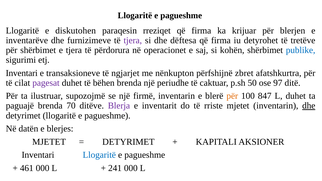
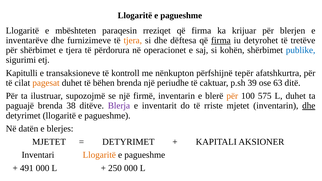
diskutohen: diskutohen -> mbështeten (76, 31)
tjera colour: purple -> orange (133, 40)
firma underline: none -> present (221, 40)
Inventari: Inventari -> Kapitulli (22, 73)
ngjarjet: ngjarjet -> kontroll (125, 73)
zbret: zbret -> tepër (244, 73)
pagesat colour: purple -> orange (46, 83)
50: 50 -> 39 (252, 83)
97: 97 -> 63 (278, 83)
847: 847 -> 575 (265, 96)
70: 70 -> 38 (71, 106)
Llogaritë colour: blue -> orange (99, 155)
461: 461 -> 491 (27, 168)
241: 241 -> 250 (115, 168)
